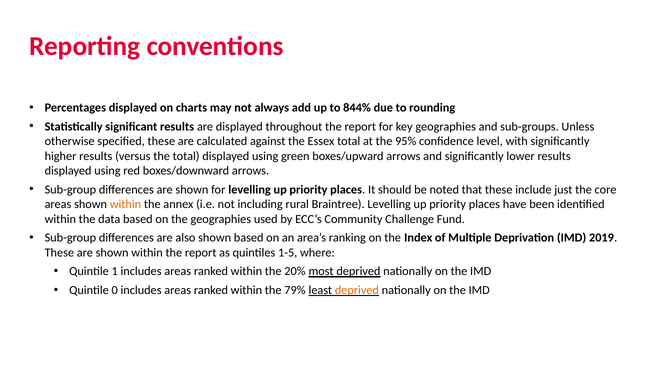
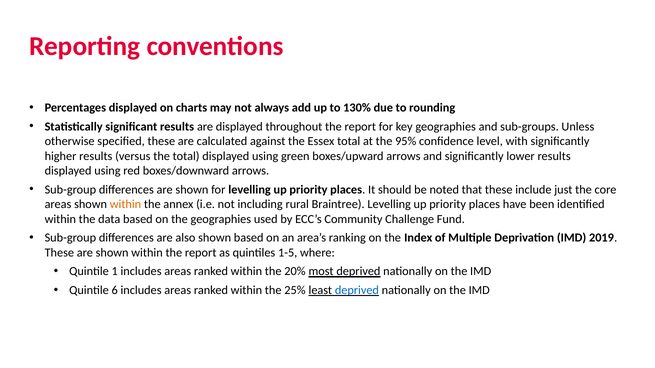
844%: 844% -> 130% (357, 108)
0: 0 -> 6 (115, 290)
79%: 79% -> 25% (295, 290)
deprived colour: orange -> blue (357, 290)
